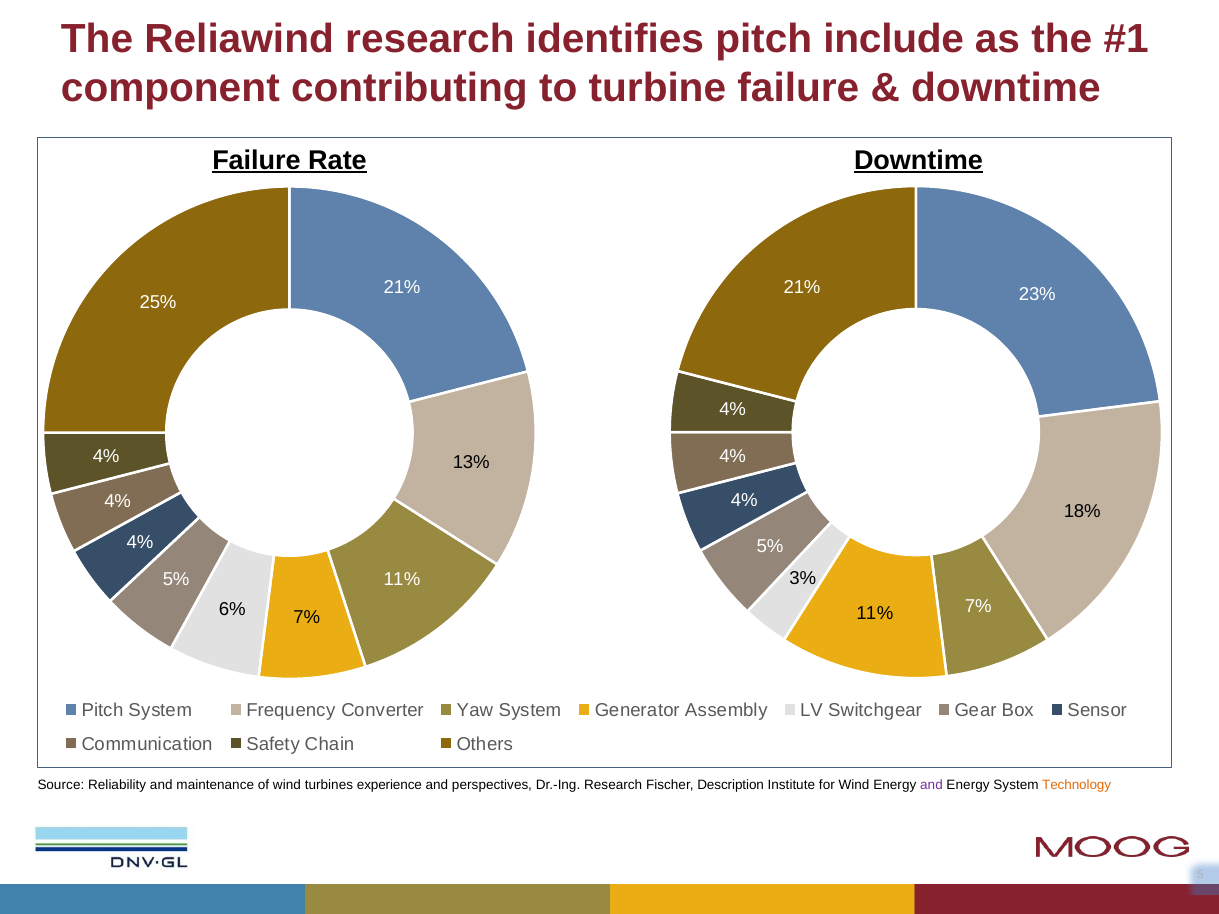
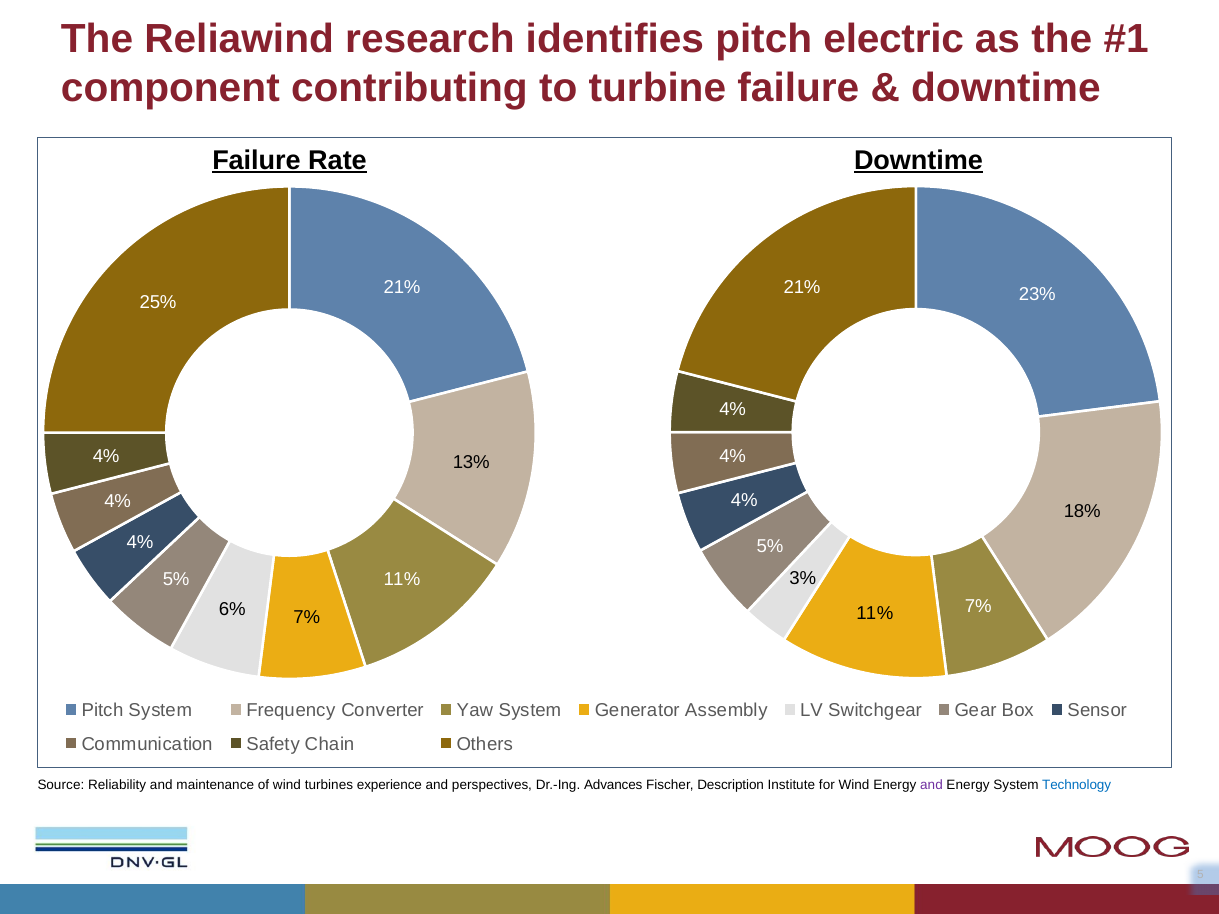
include: include -> electric (894, 39)
Dr.-Ing Research: Research -> Advances (613, 785)
Technology colour: orange -> blue (1077, 785)
